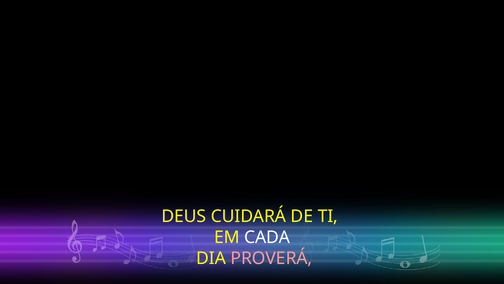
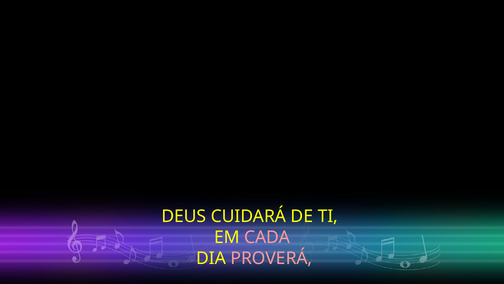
CADA colour: white -> pink (267, 237)
